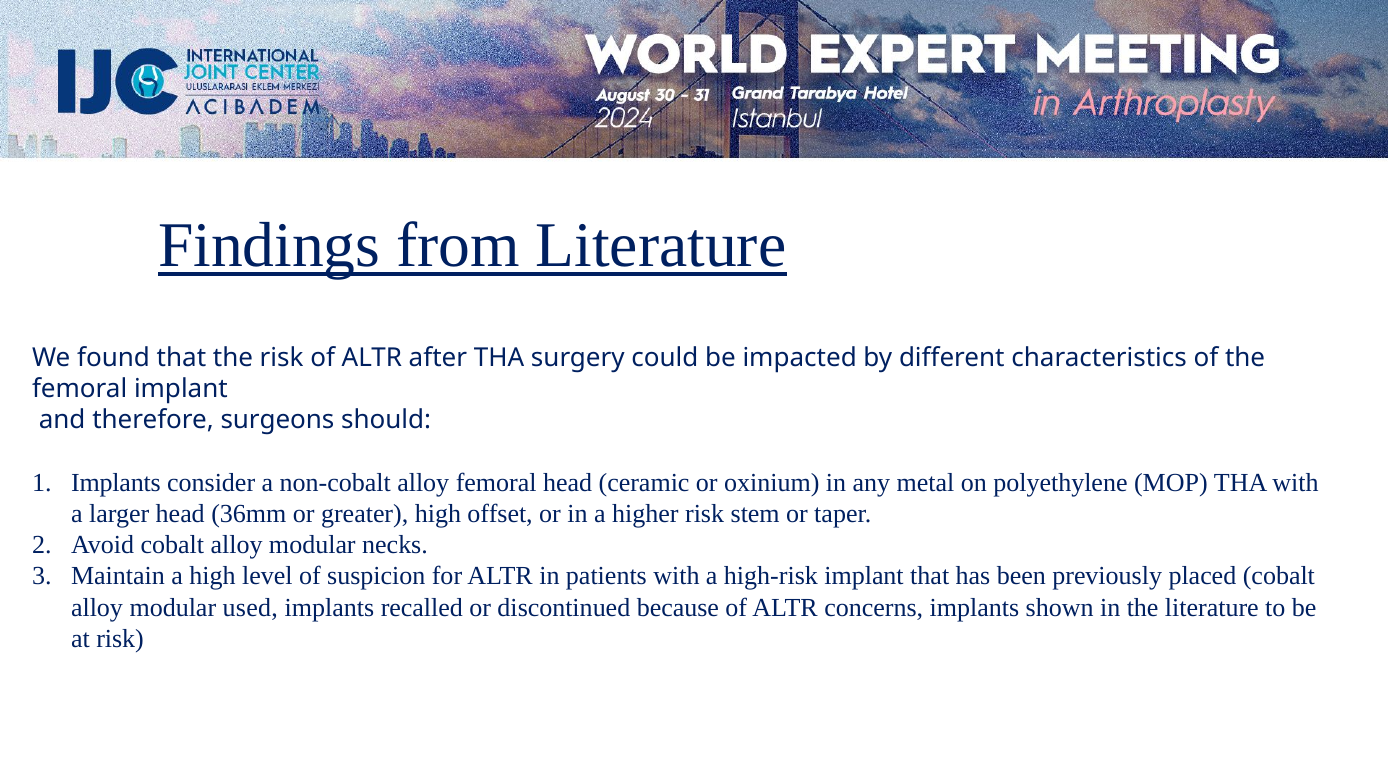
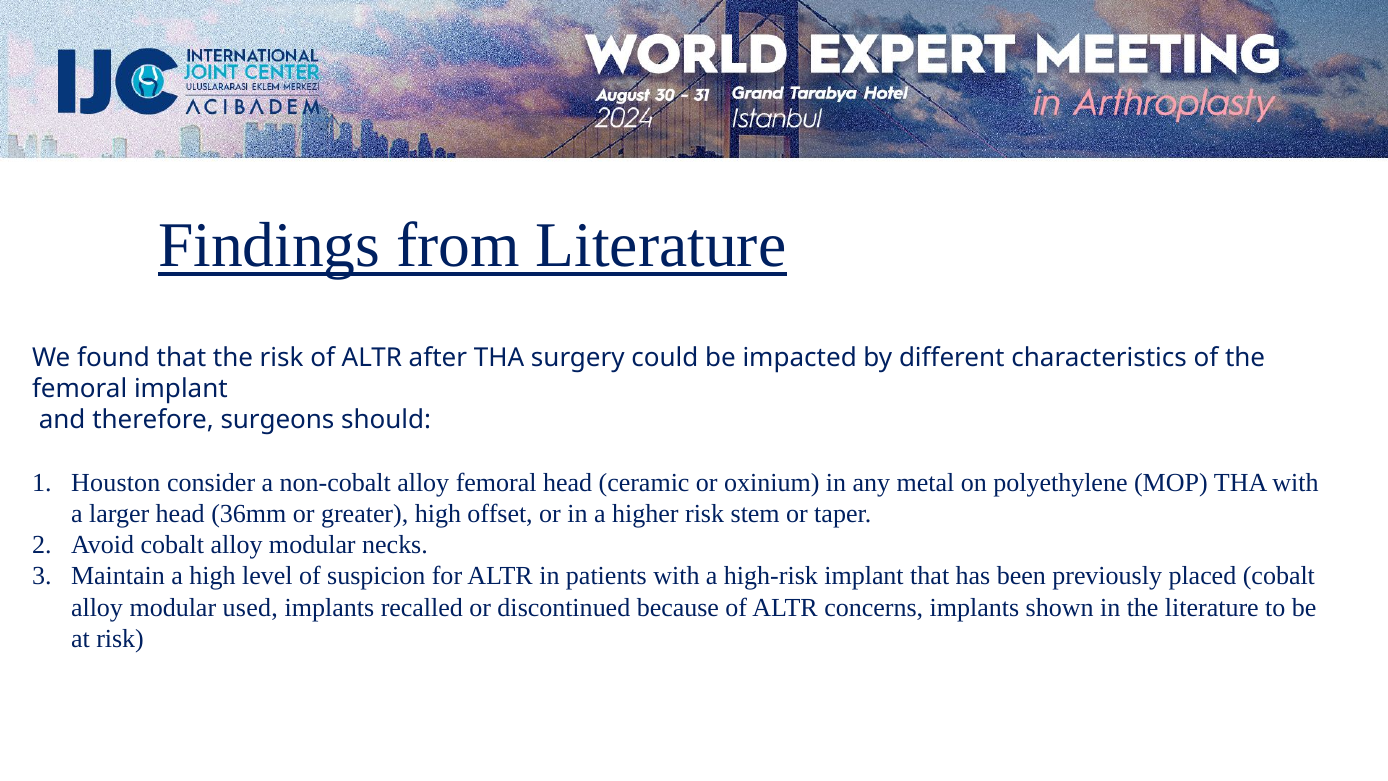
Implants: Implants -> Houston (116, 482)
